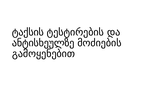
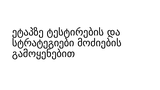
ტაქსის: ტაქსის -> ეტაპზე (28, 32)
ანტისხეულზე: ანტისხეულზე -> სტრატეგიები (43, 43)
